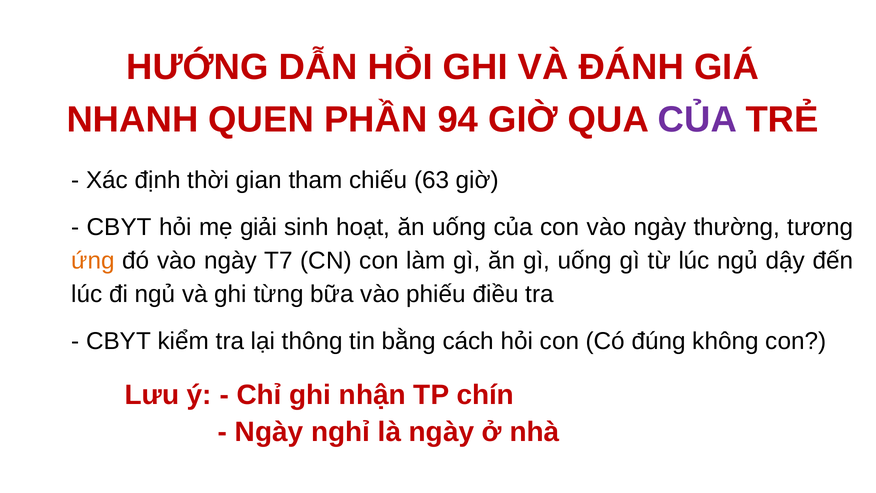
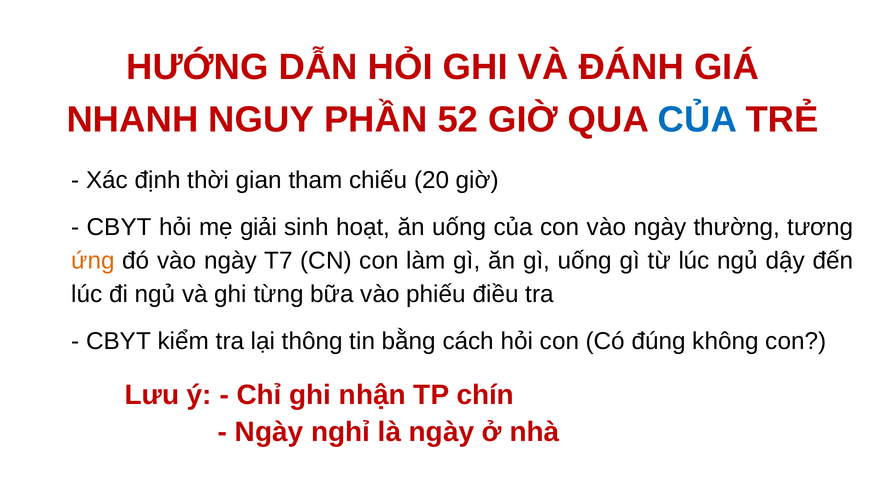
QUEN: QUEN -> NGUY (261, 120)
94: 94 -> 52 (458, 120)
CỦA colour: purple -> blue (697, 120)
63: 63 -> 20 (432, 180)
